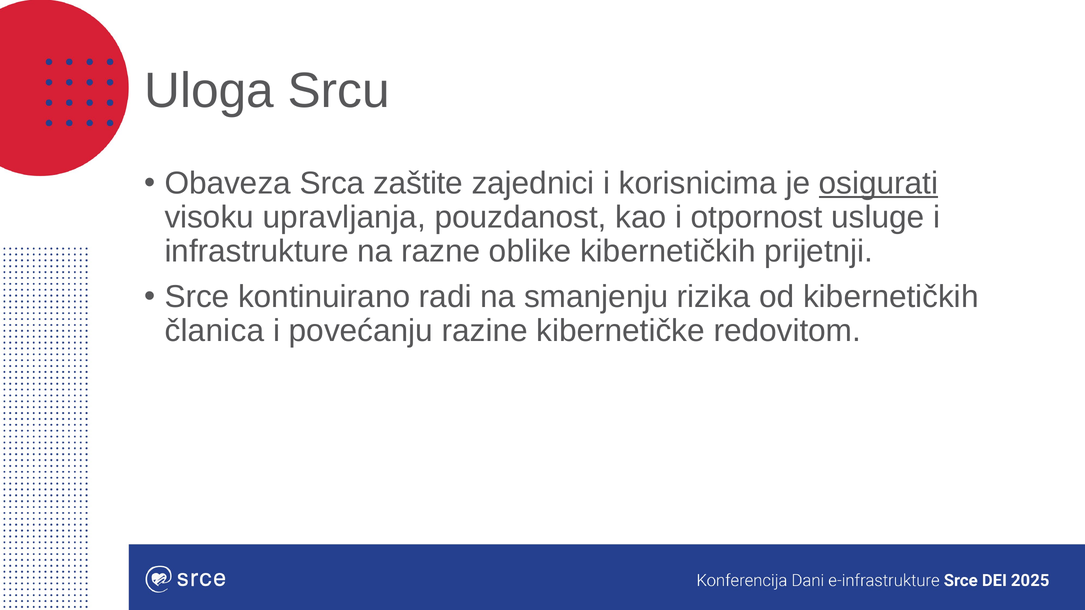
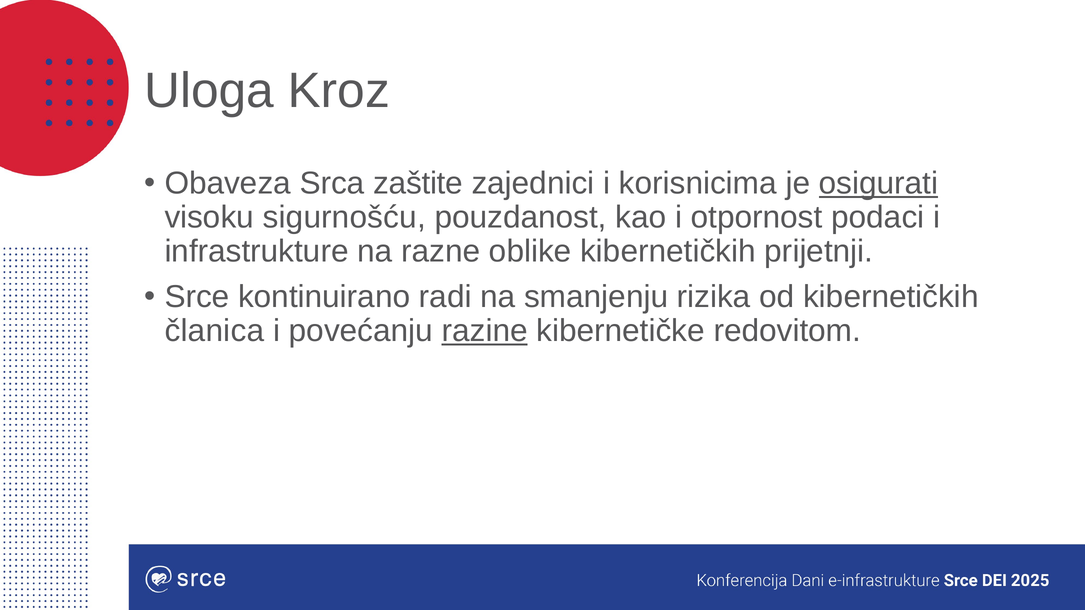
Srcu: Srcu -> Kroz (339, 91)
upravljanja: upravljanja -> sigurnošću (344, 217)
usluge: usluge -> podaci (878, 217)
razine underline: none -> present (485, 331)
